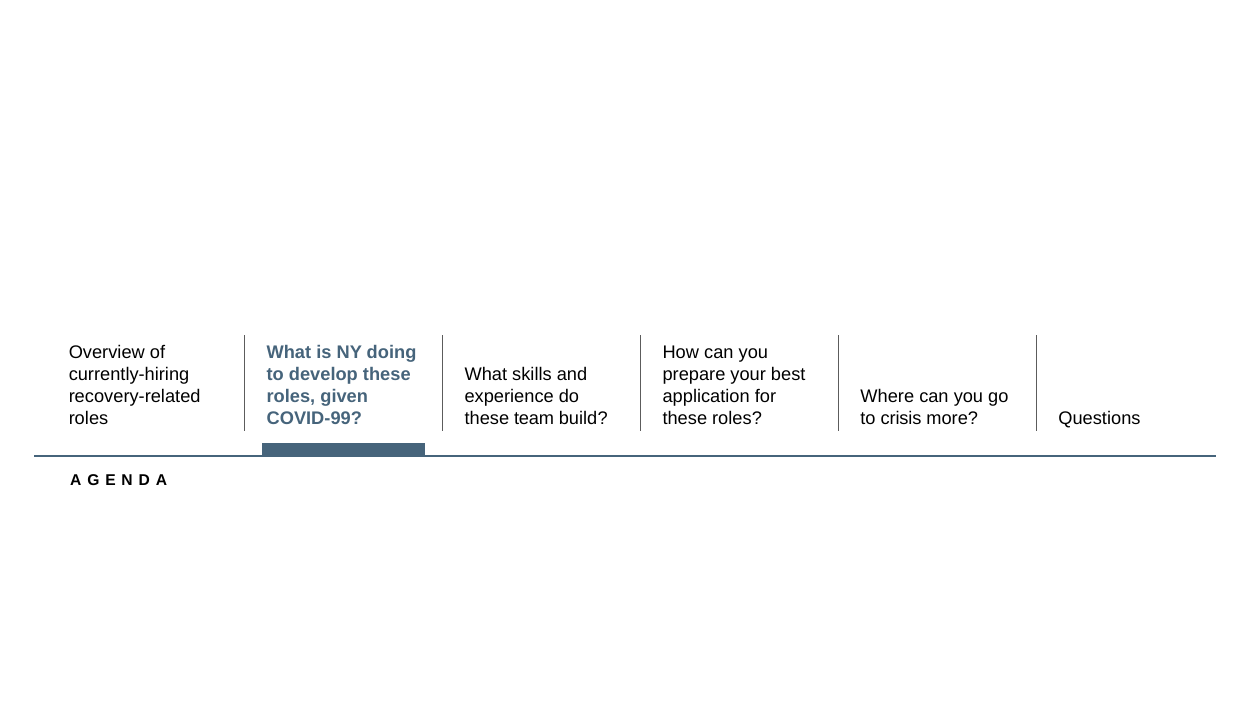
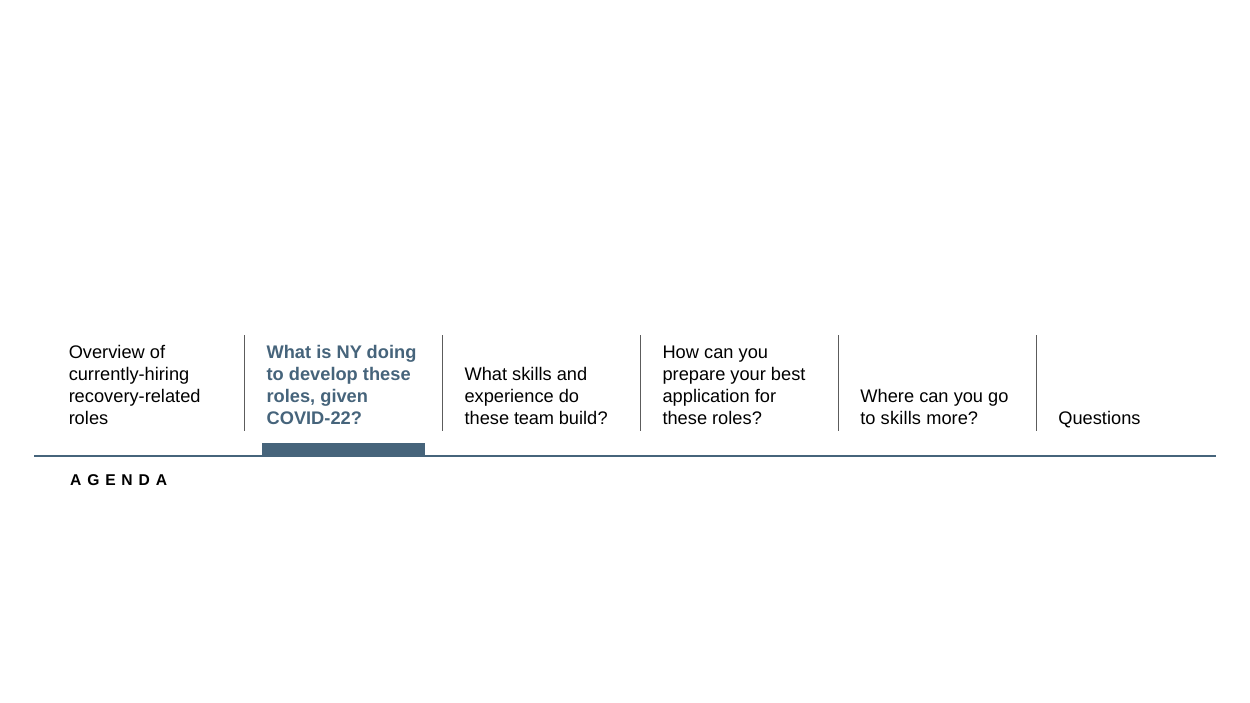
COVID-99: COVID-99 -> COVID-22 (314, 418)
to crisis: crisis -> skills (901, 418)
